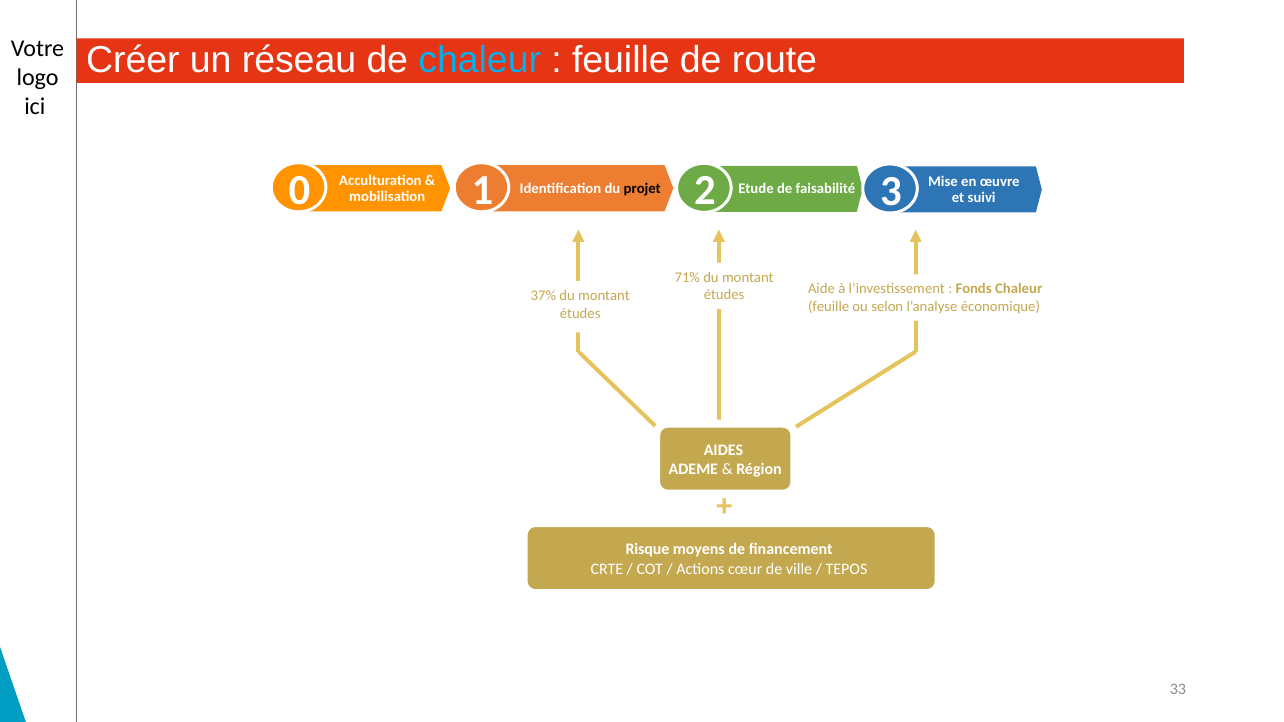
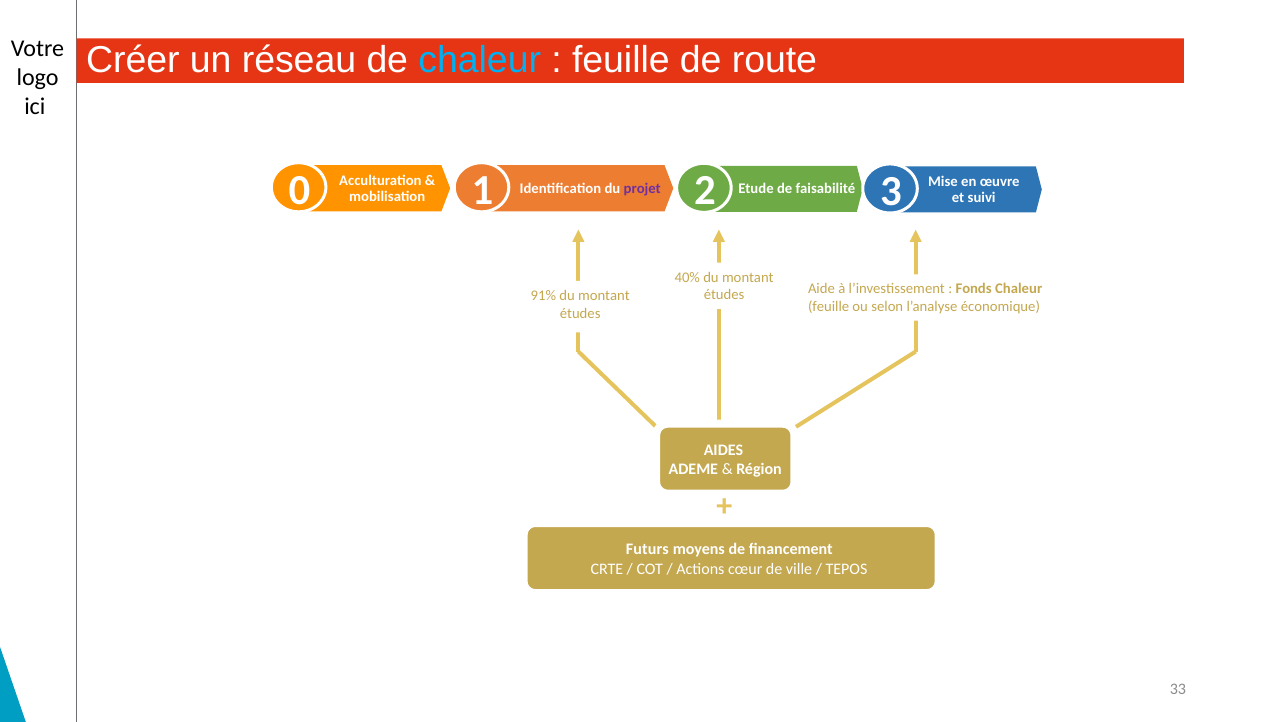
projet colour: black -> purple (642, 188)
71%: 71% -> 40% (687, 277)
37%: 37% -> 91% (543, 296)
Risque: Risque -> Futurs (647, 550)
